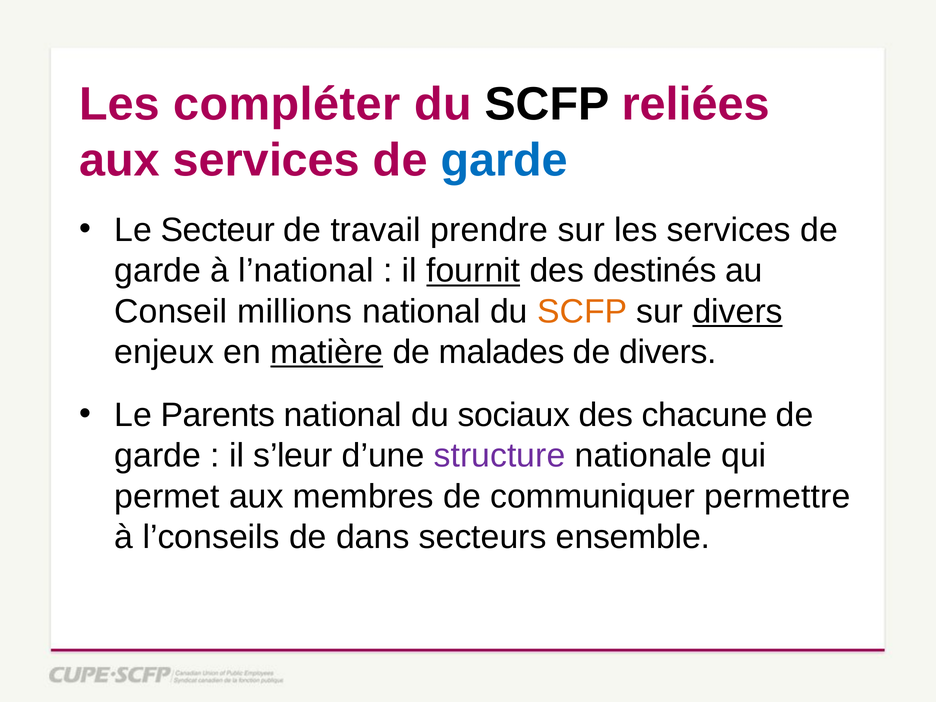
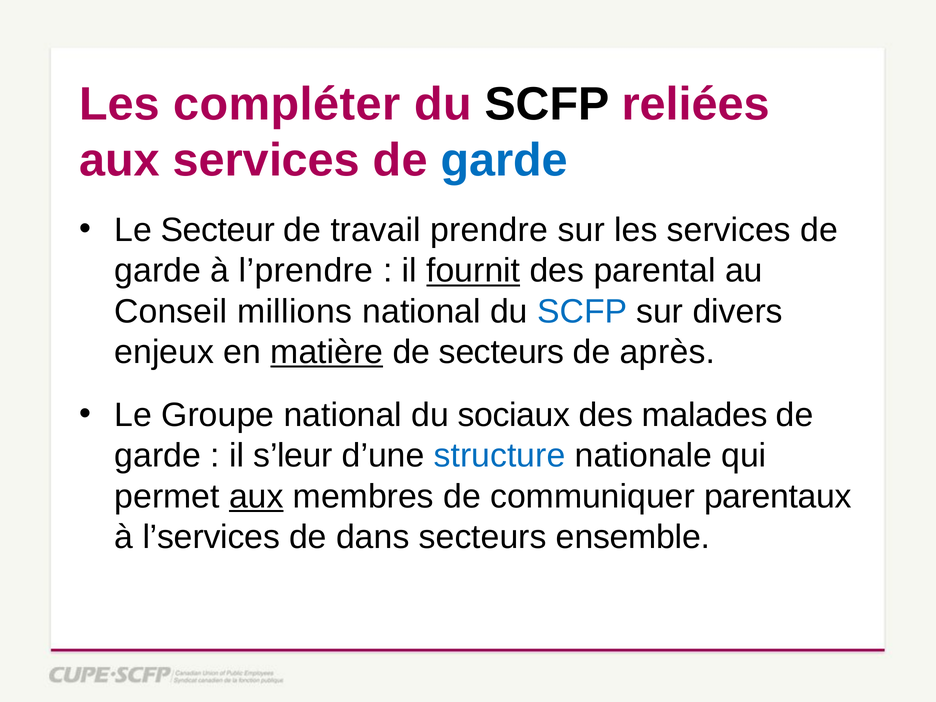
l’national: l’national -> l’prendre (306, 271)
destinés: destinés -> parental (655, 271)
SCFP colour: orange -> blue (582, 311)
divers underline: present -> none (738, 311)
de malades: malades -> secteurs (502, 352)
de divers: divers -> après (668, 352)
Parents: Parents -> Groupe (218, 415)
chacune: chacune -> malades (705, 415)
structure colour: purple -> blue (500, 456)
aux underline: none -> present (256, 496)
permettre: permettre -> parentaux (778, 496)
l’conseils: l’conseils -> l’services (211, 537)
